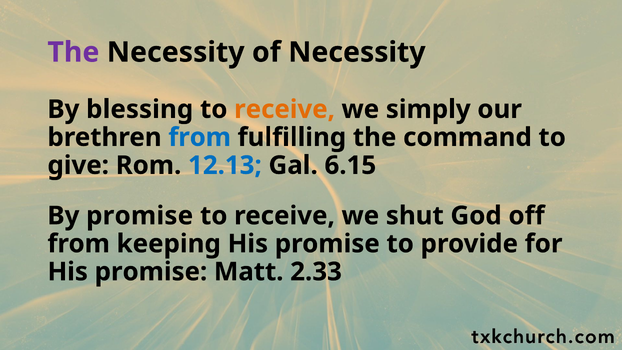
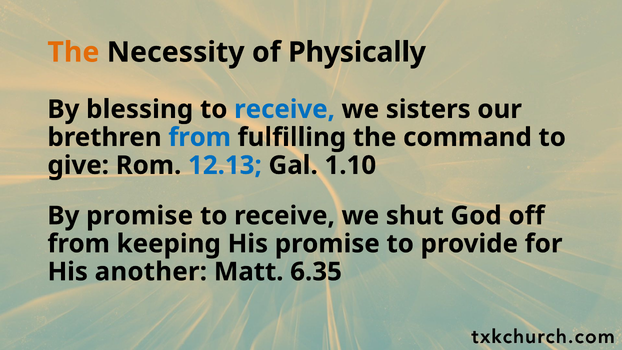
The colour: purple -> orange (73, 52)
of Necessity: Necessity -> Physically (357, 52)
receive colour: orange -> blue (285, 109)
simply: simply -> sisters (428, 109)
6.15: 6.15 -> 1.10 (350, 165)
promise: promise -> another (151, 272)
2.33: 2.33 -> 6.35 (316, 272)
